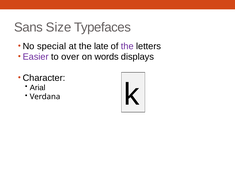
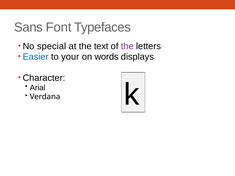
Size: Size -> Font (59, 27)
late: late -> text (101, 46)
Easier colour: purple -> blue (36, 57)
over: over -> your (70, 57)
